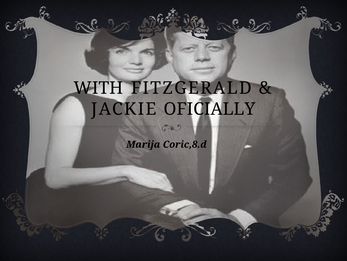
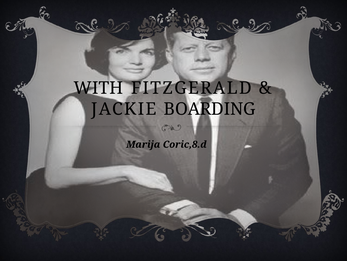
OFICIALLY: OFICIALLY -> BOARDING (210, 109)
